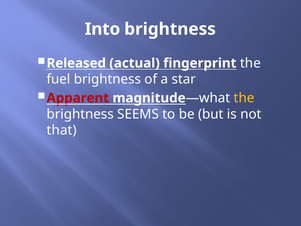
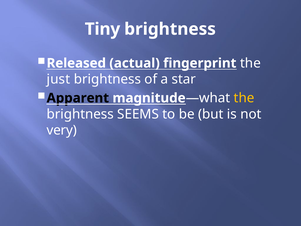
Into: Into -> Tiny (102, 29)
fuel: fuel -> just (58, 79)
Apparent colour: red -> black (78, 98)
that: that -> very (62, 130)
